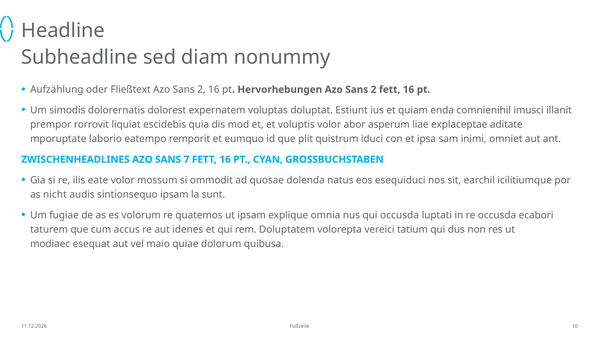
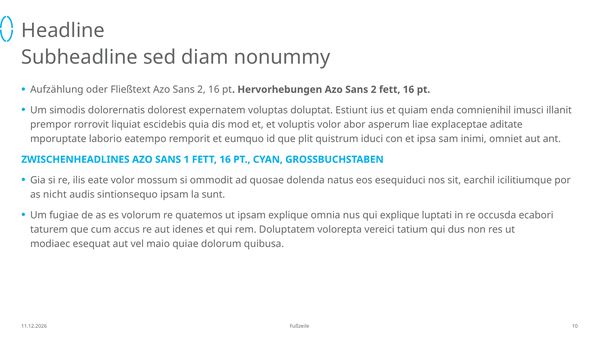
7: 7 -> 1 (186, 159)
qui occusda: occusda -> explique (400, 215)
